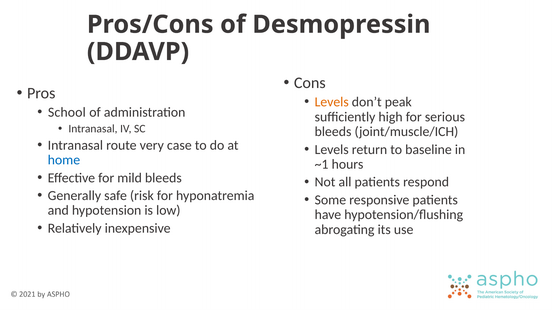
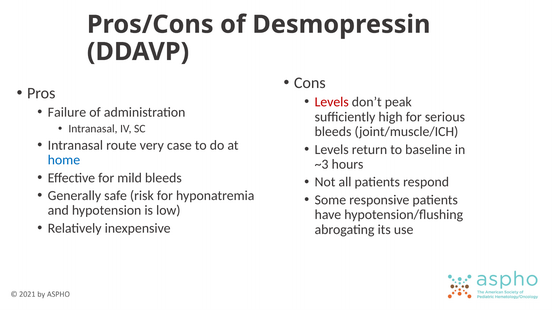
Levels colour: orange -> red (332, 102)
School: School -> Failure (67, 112)
~1: ~1 -> ~3 (322, 165)
